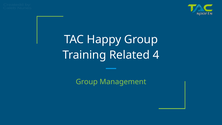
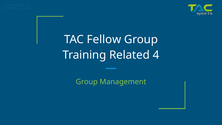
Happy: Happy -> Fellow (104, 39)
